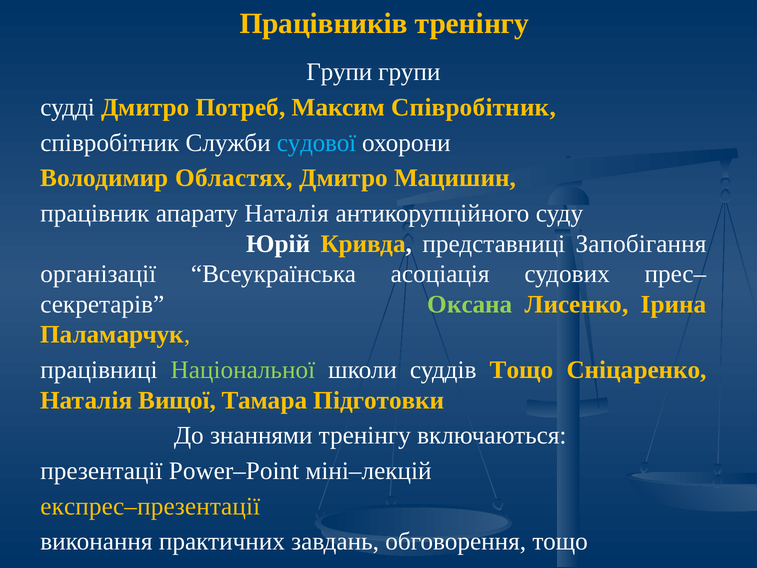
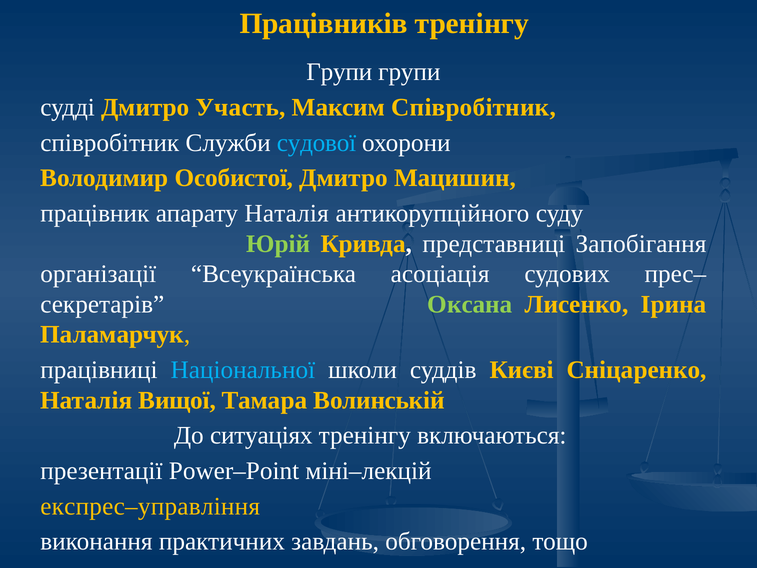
Потреб: Потреб -> Участь (241, 107)
Областях: Областях -> Особистої (234, 178)
Юрій colour: white -> light green (278, 244)
Національної colour: light green -> light blue (243, 370)
суддів Тощо: Тощо -> Києві (522, 370)
Підготовки: Підготовки -> Волинській (379, 400)
знаннями: знаннями -> ситуаціях (261, 435)
експрес–презентації: експрес–презентації -> експрес–управління (150, 506)
